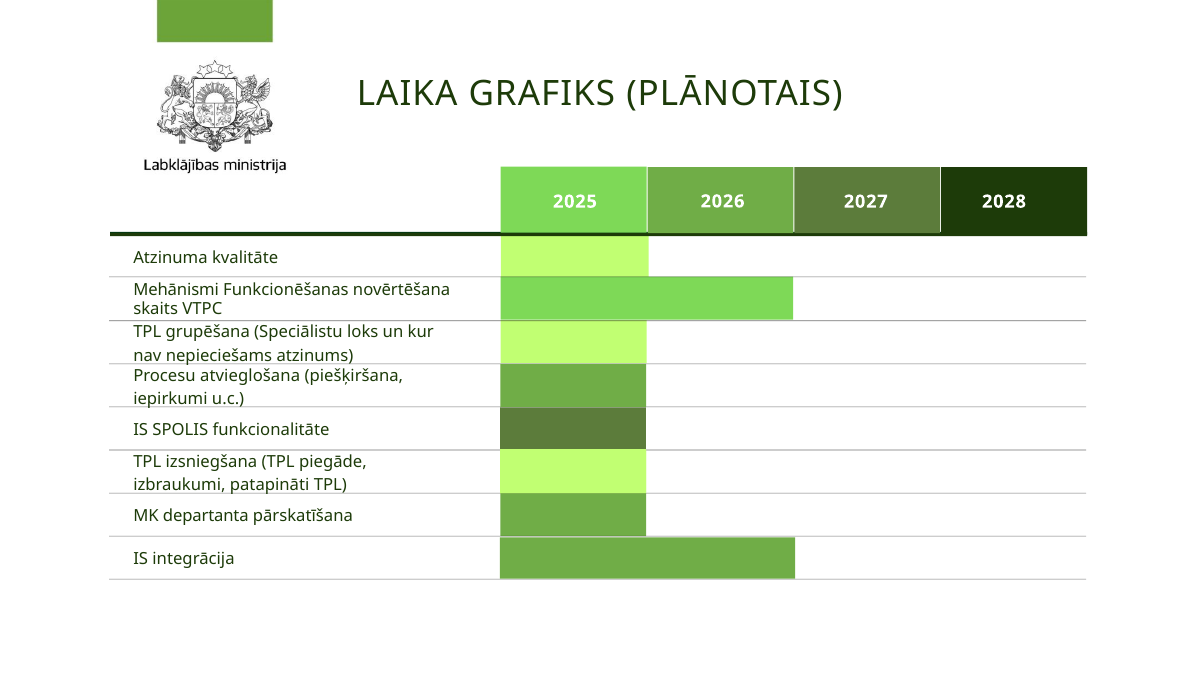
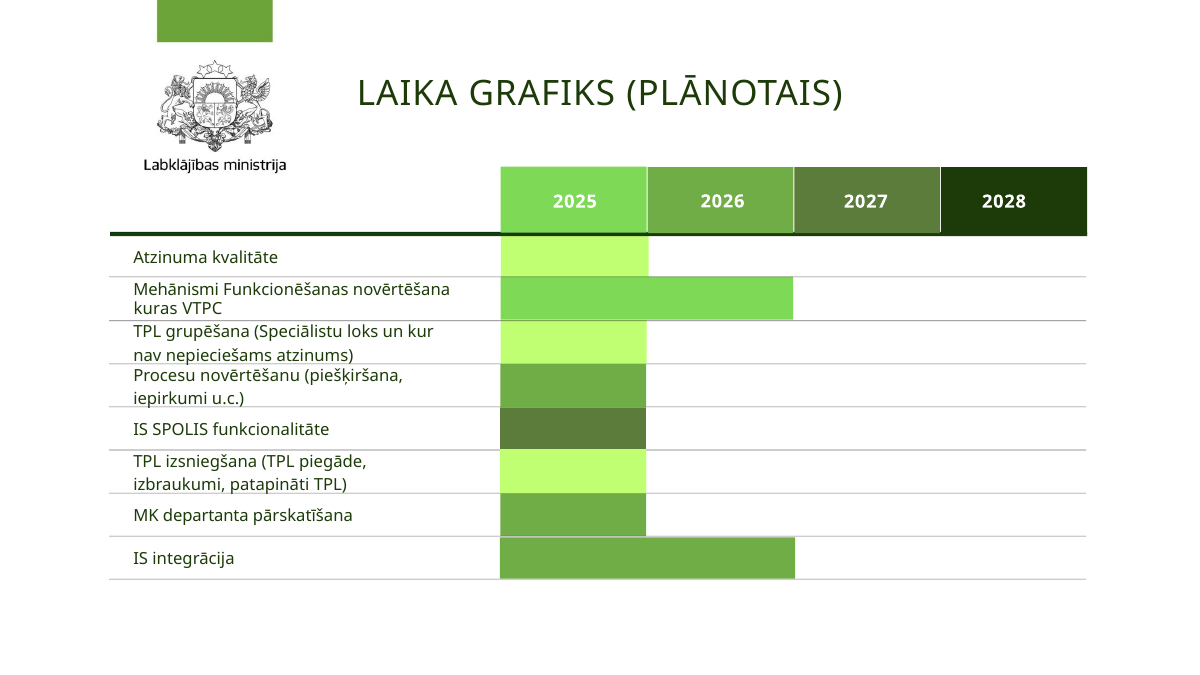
skaits: skaits -> kuras (156, 309)
atvieglošana: atvieglošana -> novērtēšanu (250, 376)
